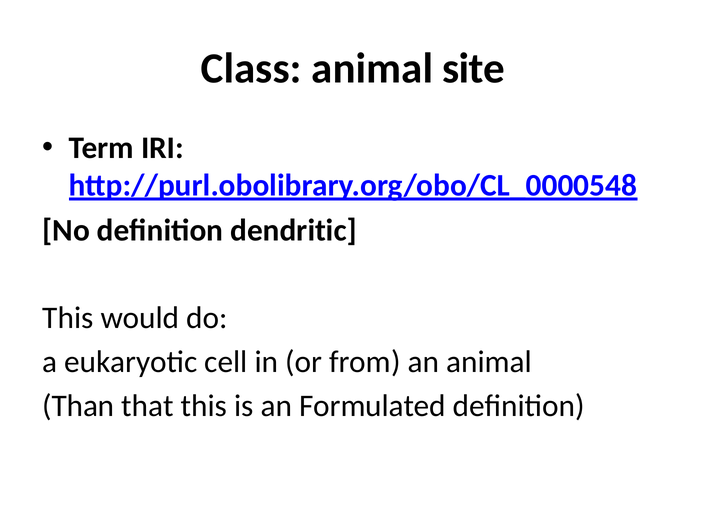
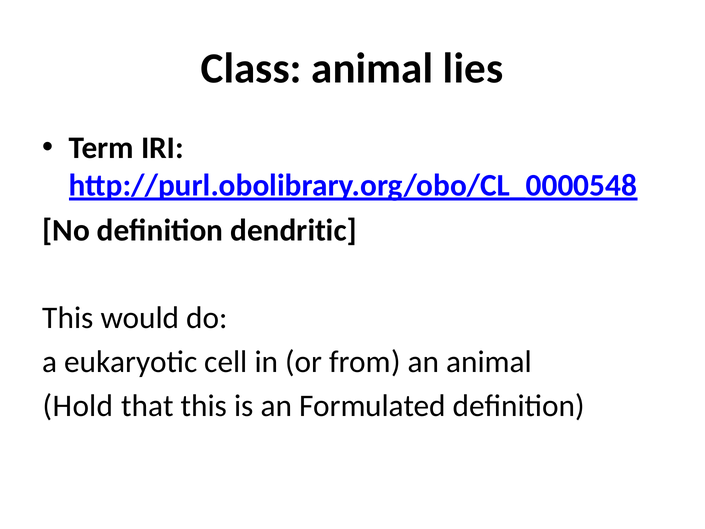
site: site -> lies (473, 68)
Than: Than -> Hold (78, 406)
